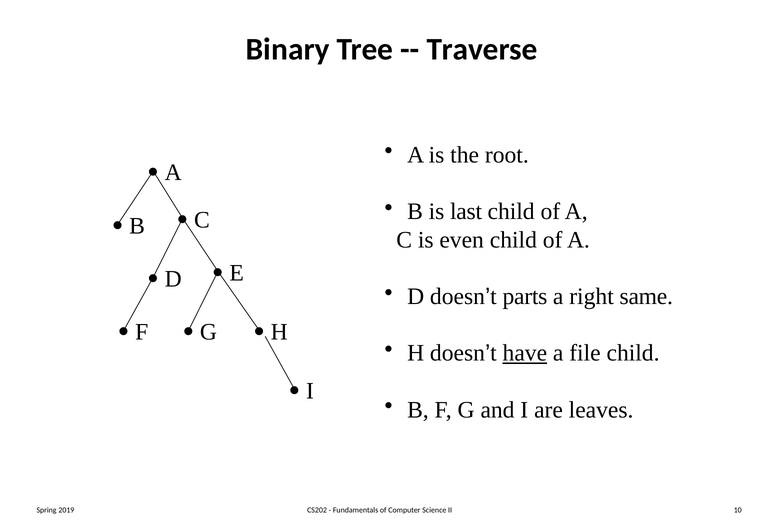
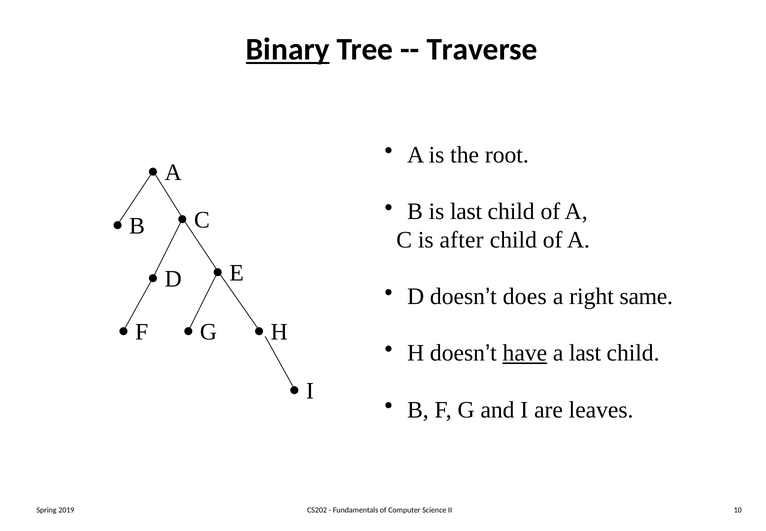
Binary underline: none -> present (288, 49)
even: even -> after (462, 240)
parts: parts -> does (525, 296)
a file: file -> last (585, 353)
